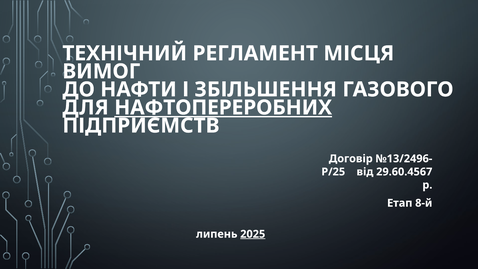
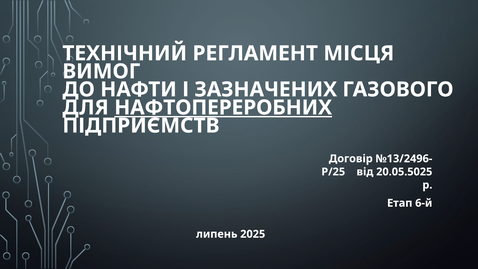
ЗБІЛЬШЕННЯ: ЗБІЛЬШЕННЯ -> ЗАЗНАЧЕНИХ (266, 89)
29.60.4567: 29.60.4567 -> 20.05.5025 (404, 172)
8-й: 8-й -> 6-й (424, 203)
2025 underline: present -> none (253, 234)
